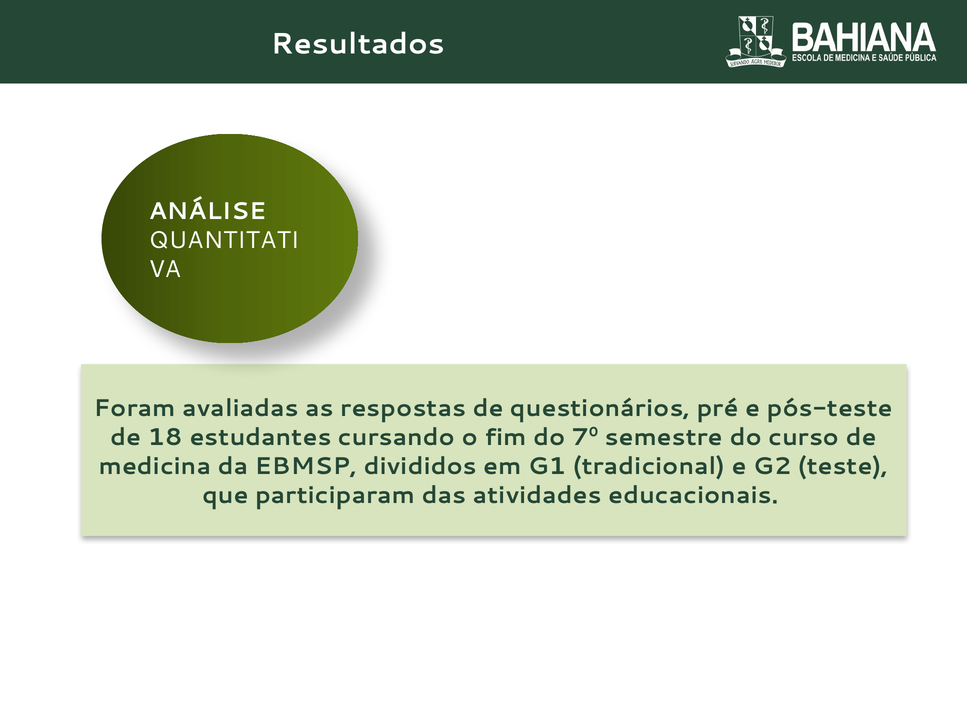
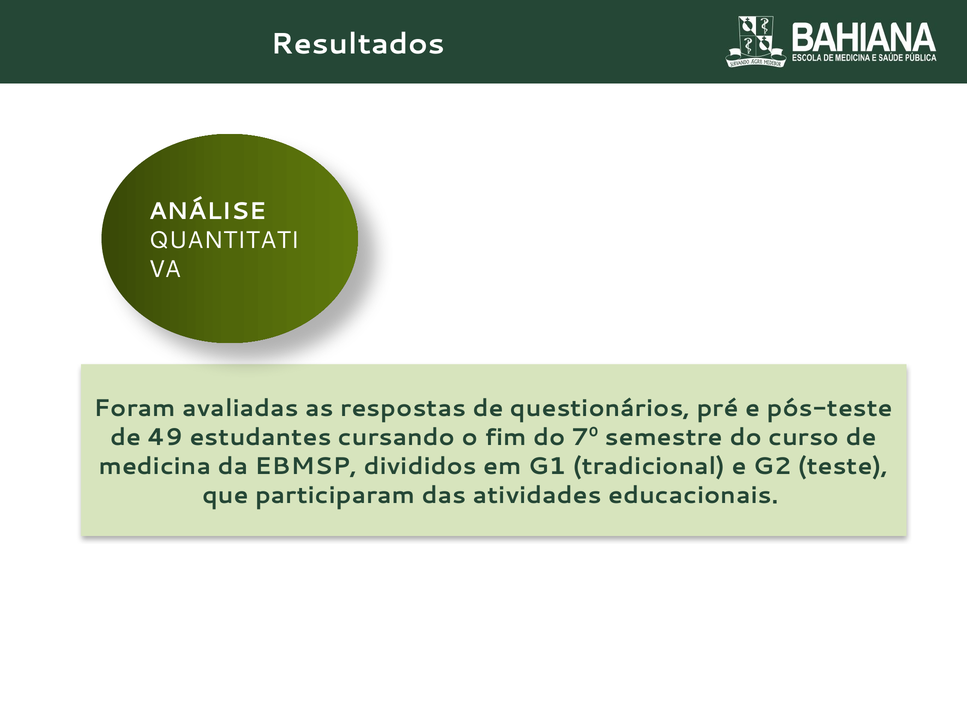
18: 18 -> 49 (165, 437)
